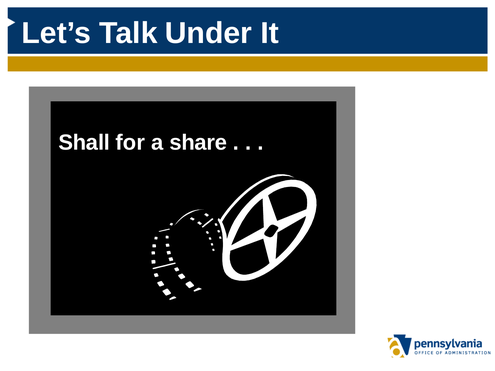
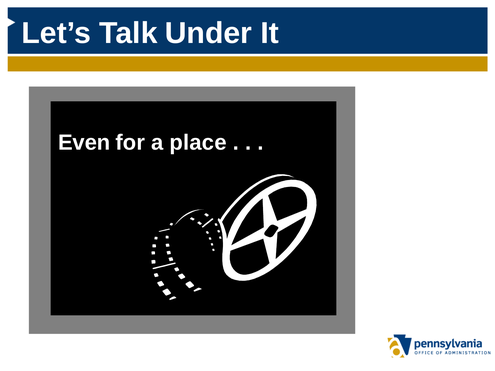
Shall: Shall -> Even (84, 143)
share: share -> place (198, 143)
